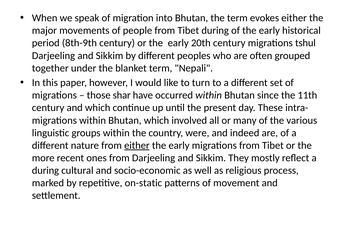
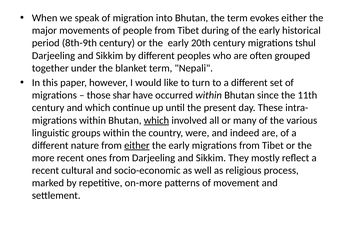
which underline: none -> present (156, 121)
during: during -> recent (45, 171)
on-static: on-static -> on-more (143, 183)
